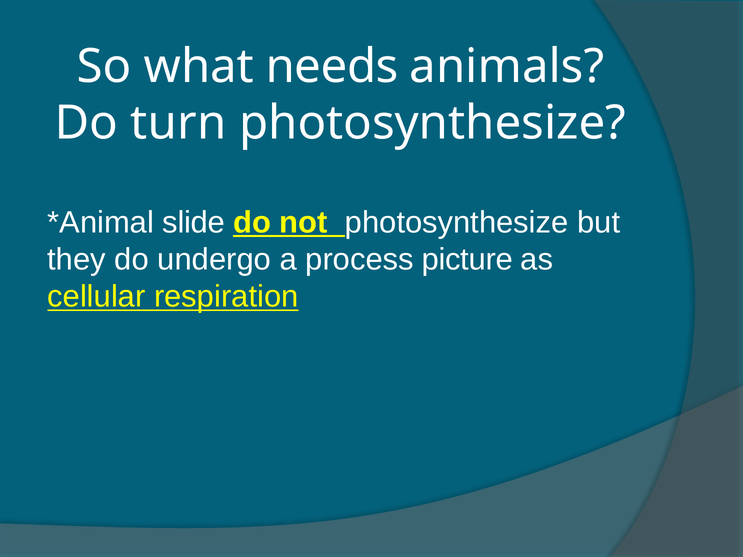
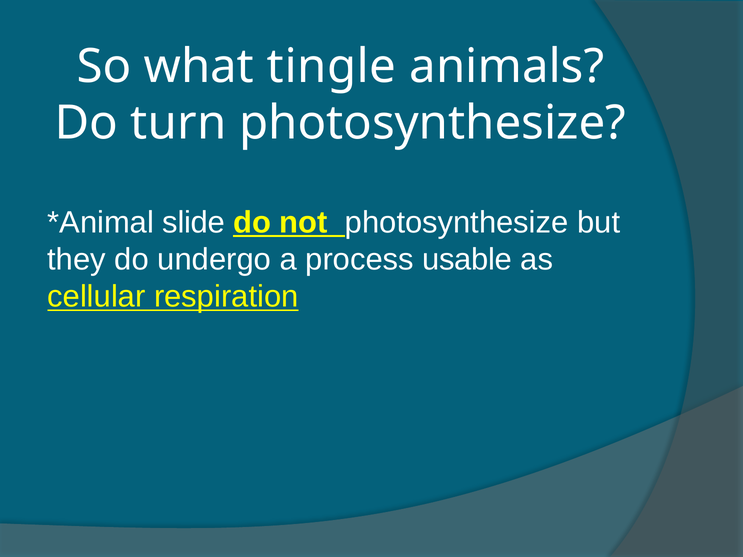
needs: needs -> tingle (332, 66)
picture: picture -> usable (467, 260)
